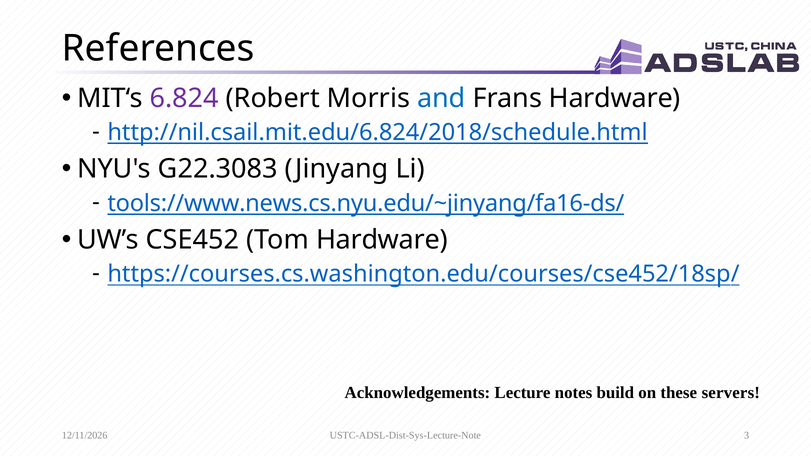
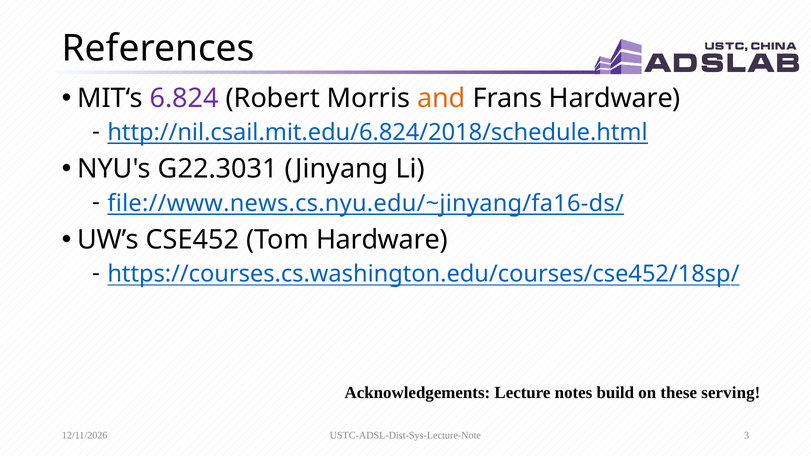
and colour: blue -> orange (441, 98)
G22.3083: G22.3083 -> G22.3031 (218, 169)
tools://www.news.cs.nyu.edu/~jinyang/fa16-ds/: tools://www.news.cs.nyu.edu/~jinyang/fa16-ds/ -> file://www.news.cs.nyu.edu/~jinyang/fa16-ds/ (366, 203)
servers: servers -> serving (731, 393)
